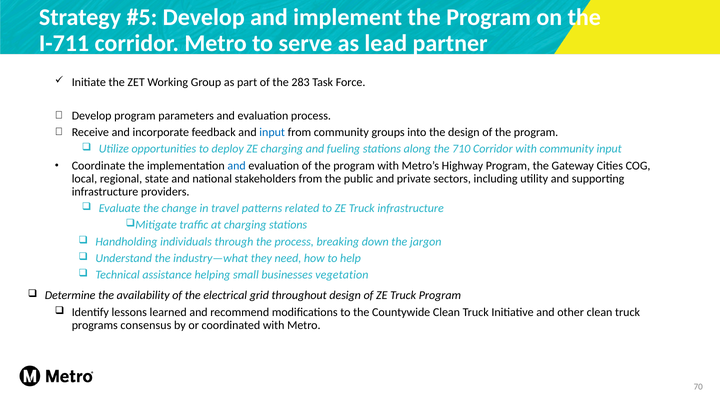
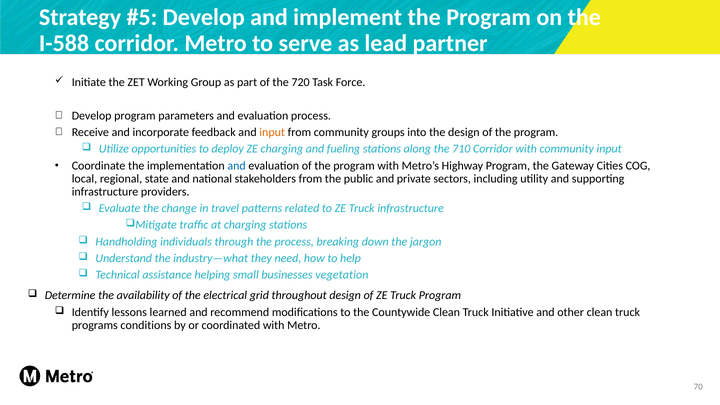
I-711: I-711 -> I-588 (64, 43)
283: 283 -> 720 (301, 82)
input colour: blue -> orange (272, 132)
consensus: consensus -> conditions (146, 325)
